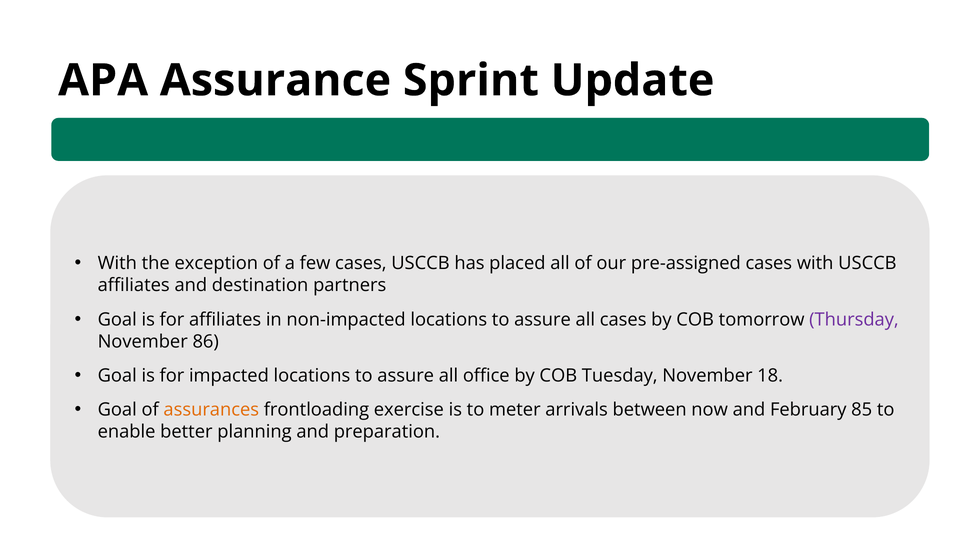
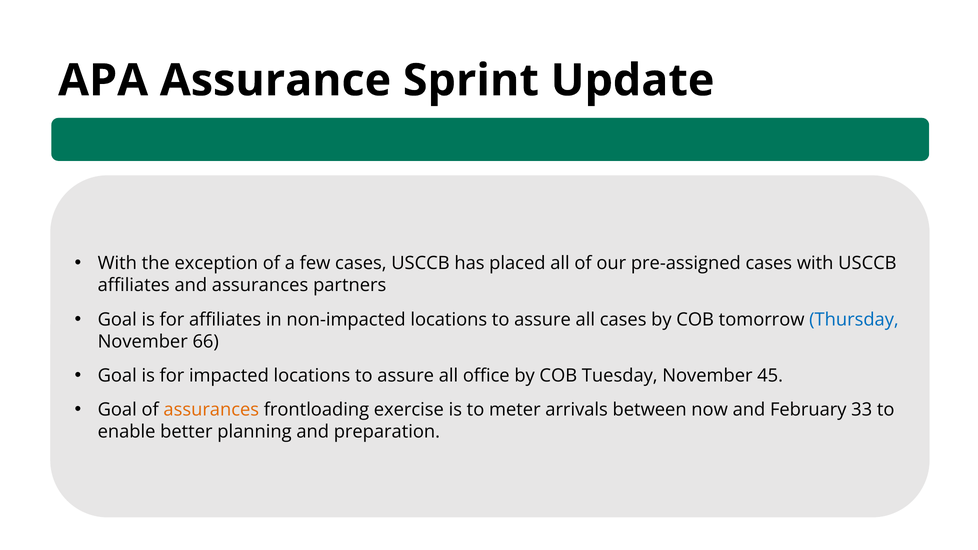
and destination: destination -> assurances (260, 285)
Thursday colour: purple -> blue (854, 320)
86: 86 -> 66 (206, 342)
18: 18 -> 45 (770, 376)
85: 85 -> 33 (862, 410)
